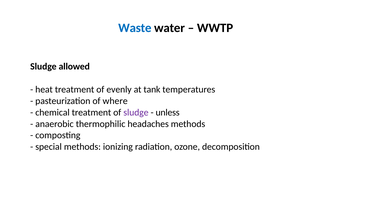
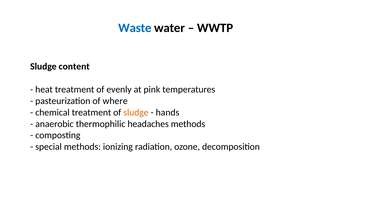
allowed: allowed -> content (74, 66)
tank: tank -> pink (152, 89)
sludge colour: purple -> orange (136, 112)
unless: unless -> hands (168, 112)
